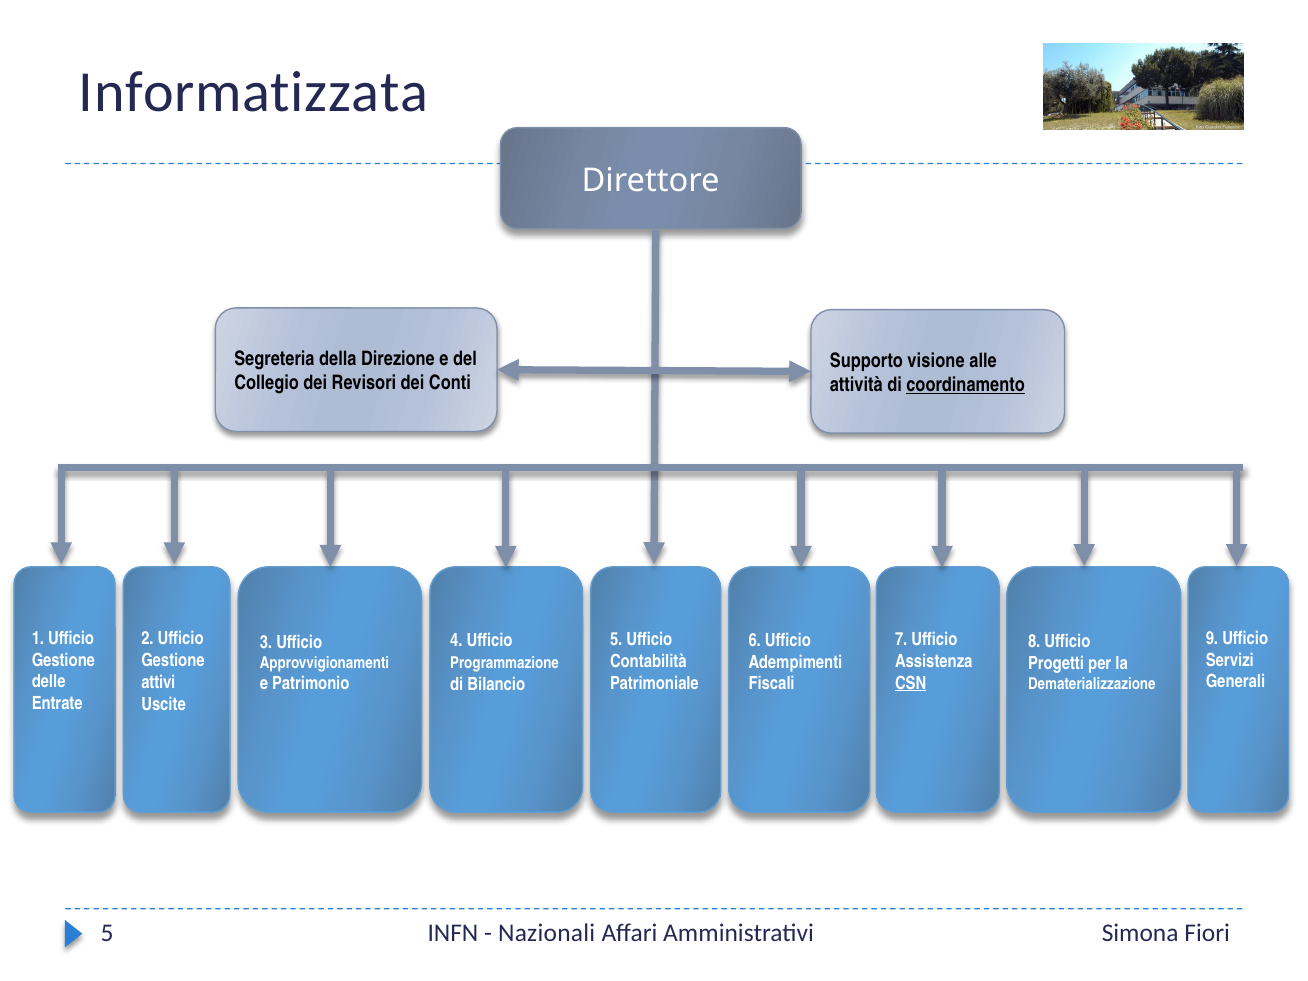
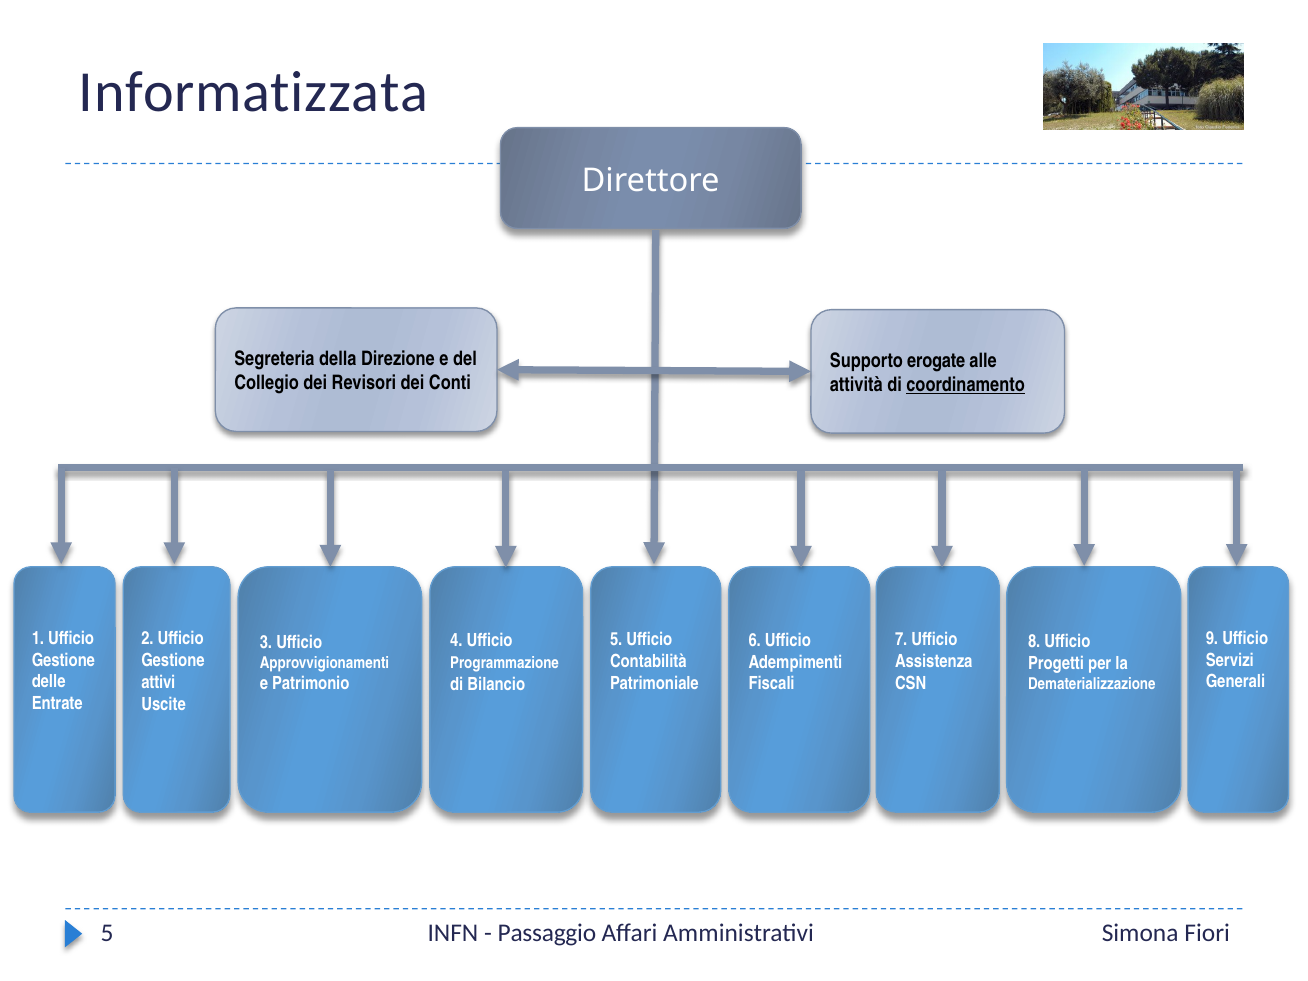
visione: visione -> erogate (936, 361)
CSN underline: present -> none (911, 683)
Nazionali: Nazionali -> Passaggio (547, 933)
